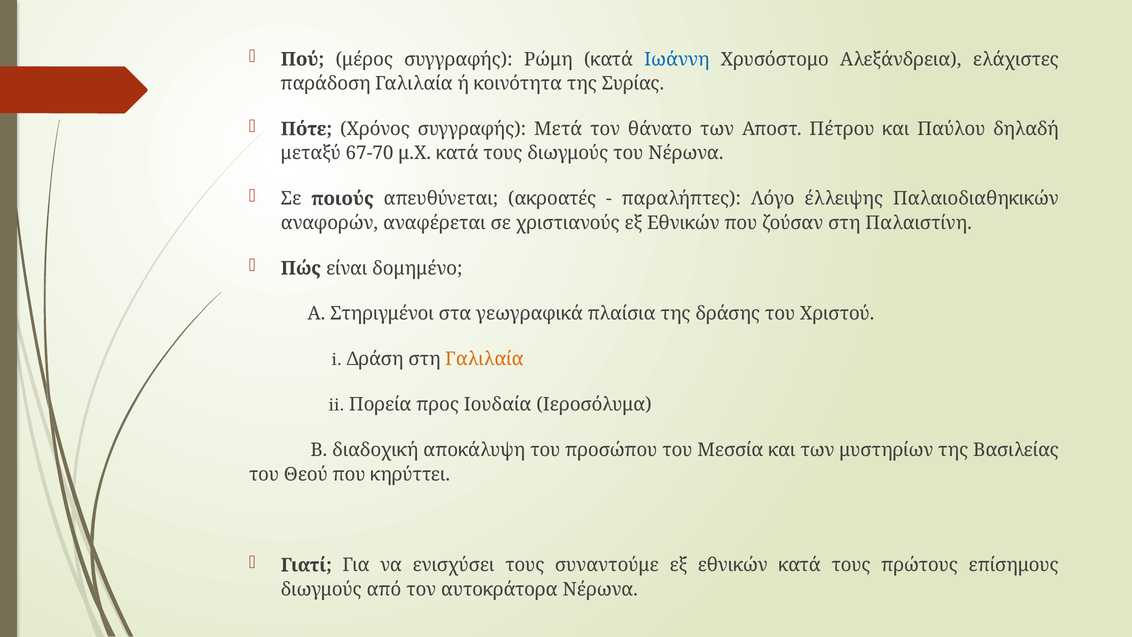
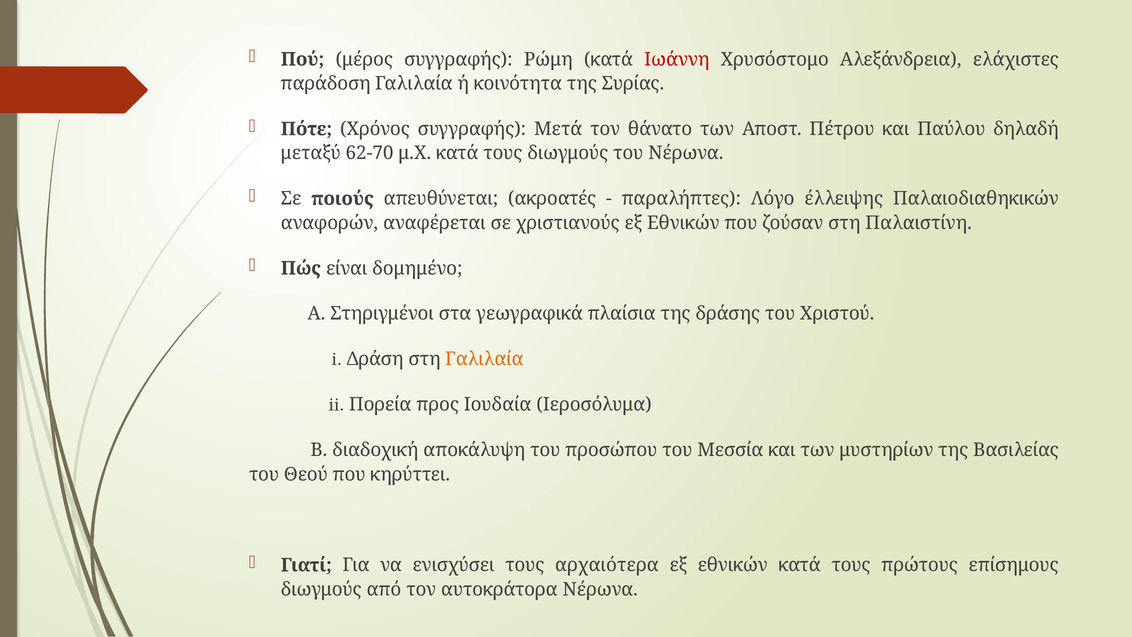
Ιωάννη colour: blue -> red (677, 59)
67-70: 67-70 -> 62-70 (370, 153)
συναντούμε: συναντούμε -> αρχαιότερα (607, 565)
